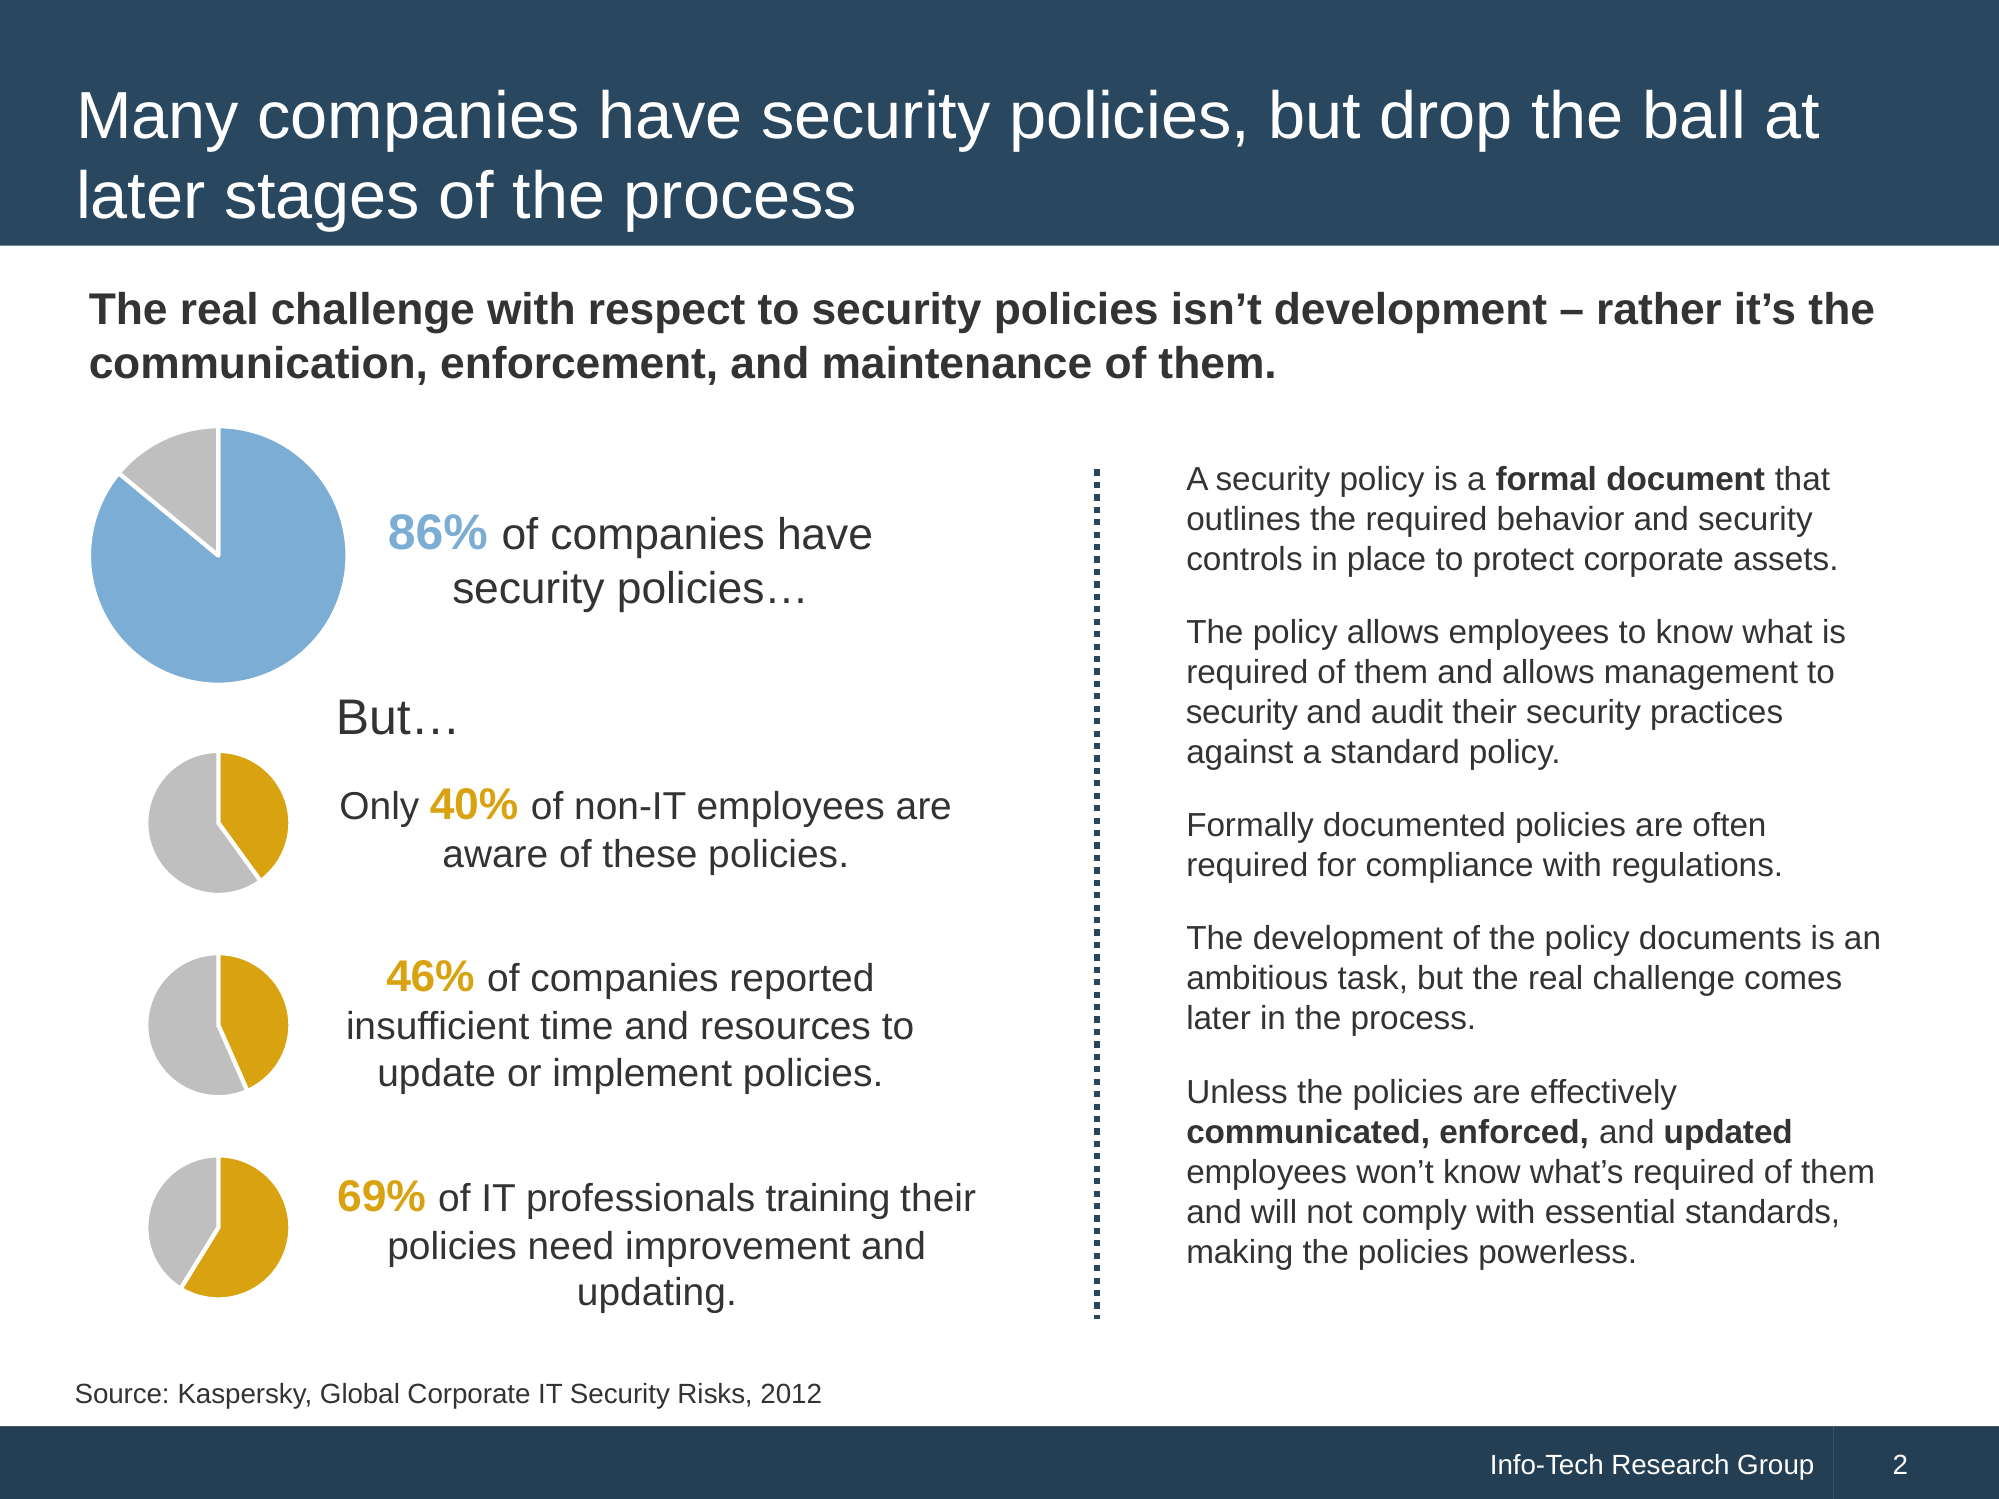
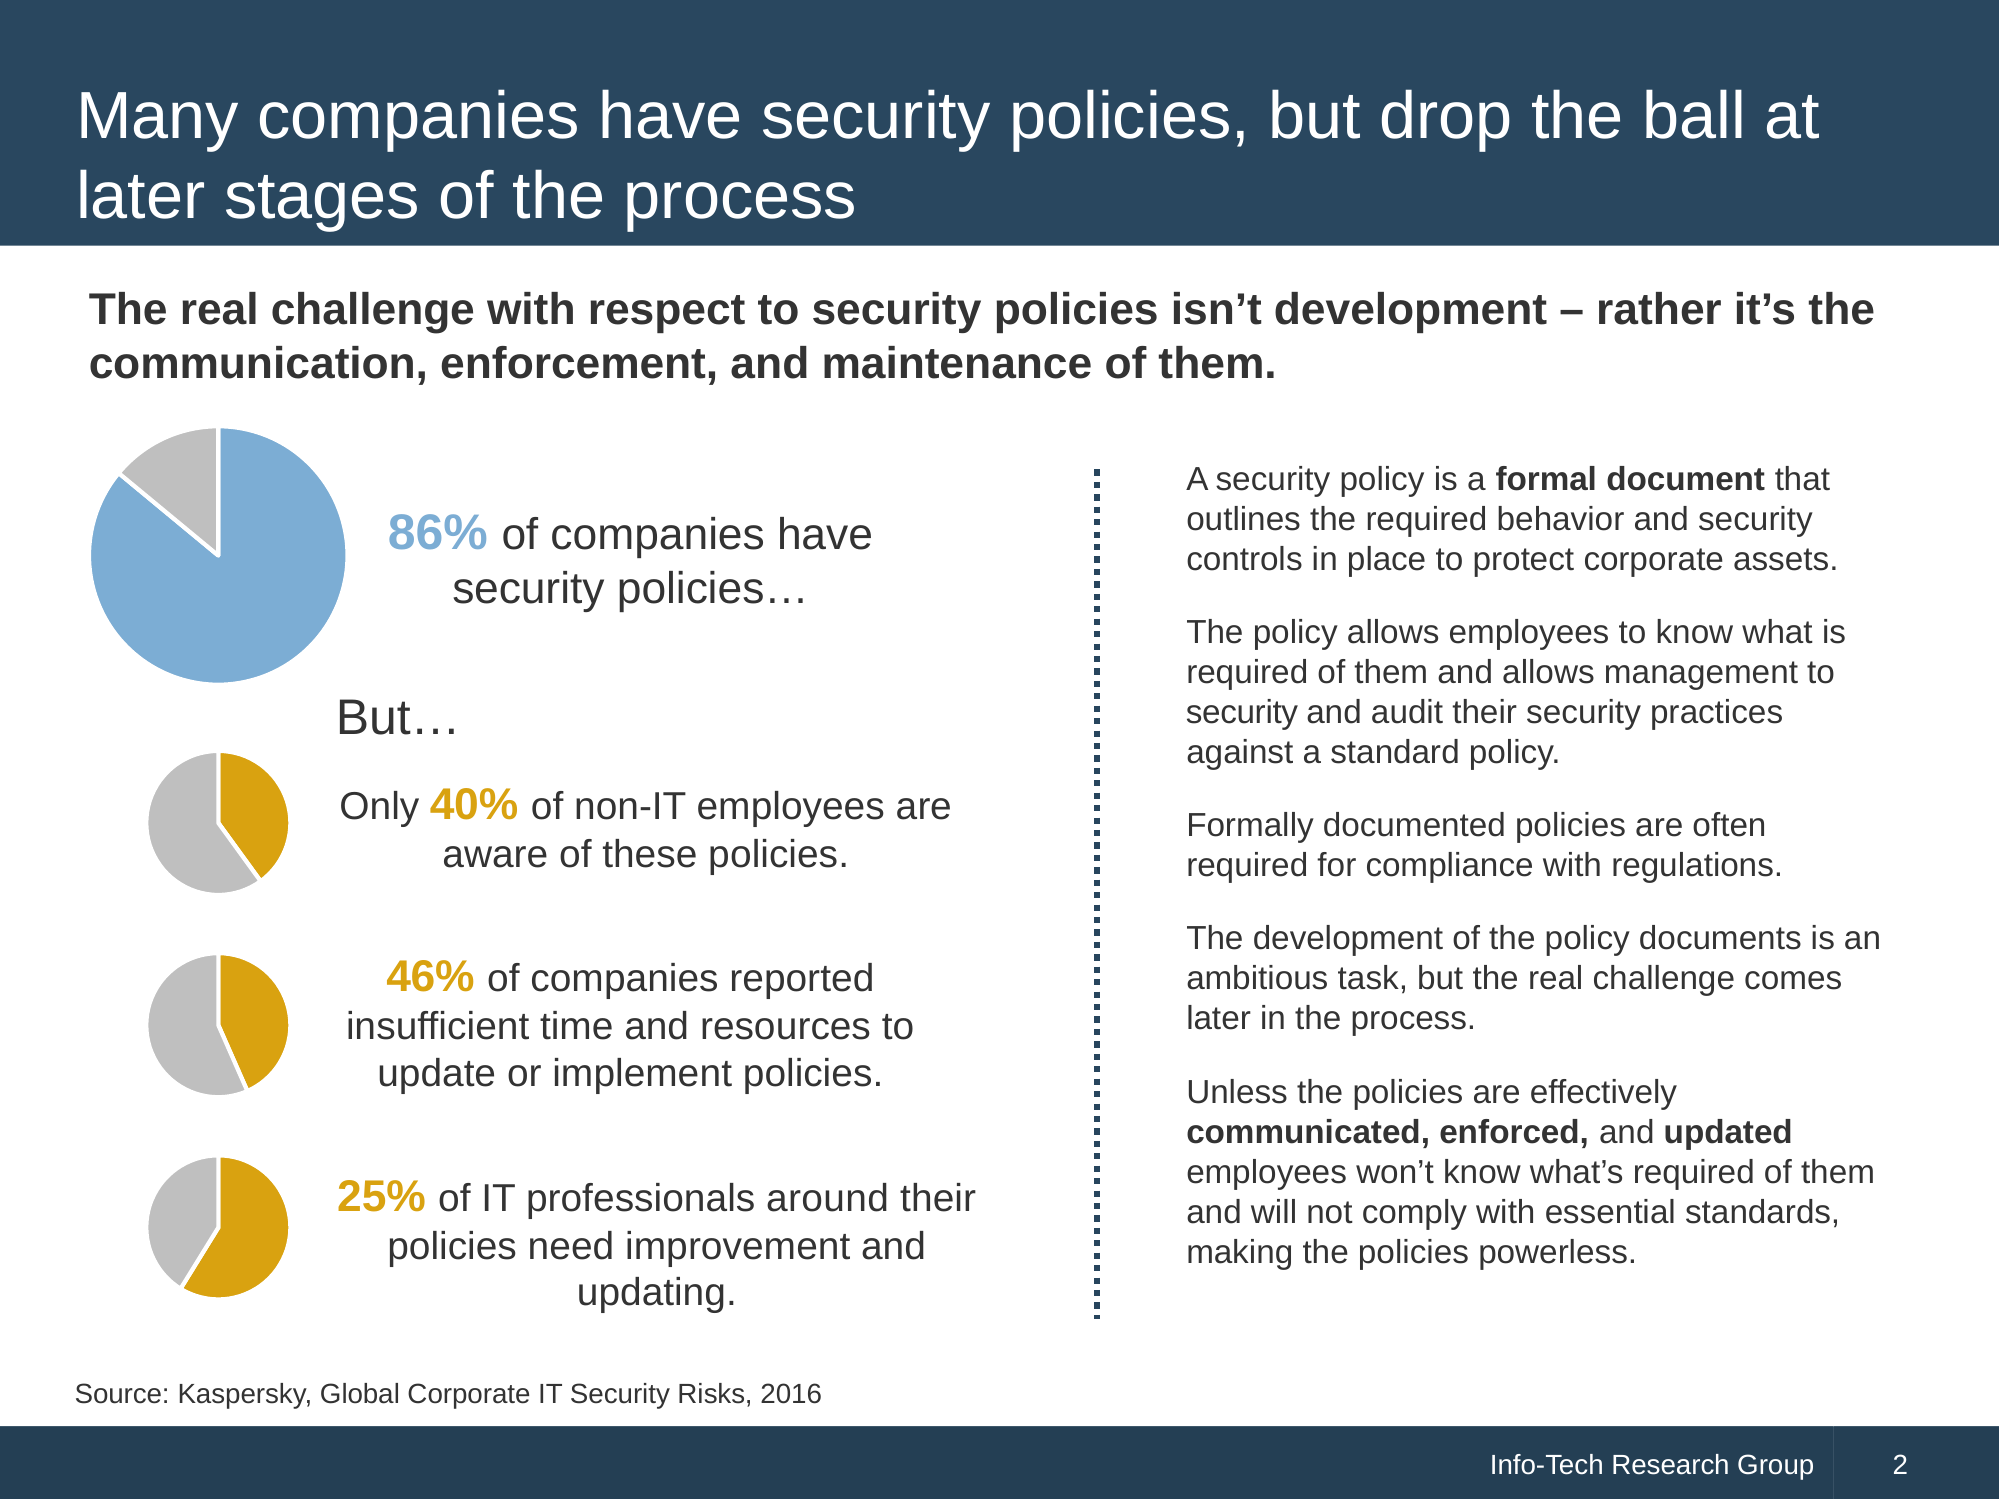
69%: 69% -> 25% (381, 1197)
training: training -> around (828, 1199)
2012: 2012 -> 2016 (791, 1394)
